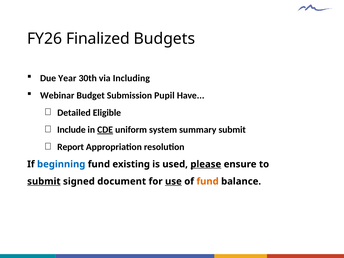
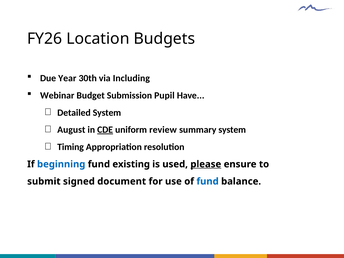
Finalized: Finalized -> Location (98, 39)
Detailed Eligible: Eligible -> System (107, 113)
Include: Include -> August (71, 130)
system: system -> review (163, 130)
summary submit: submit -> system (232, 130)
Report: Report -> Timing (71, 147)
submit underline: present -> none (44, 181)
use underline: present -> none (173, 181)
fund colour: orange -> blue (208, 181)
